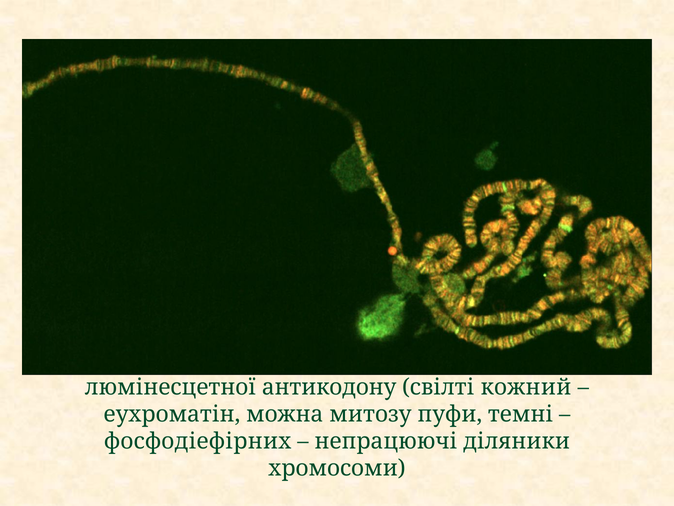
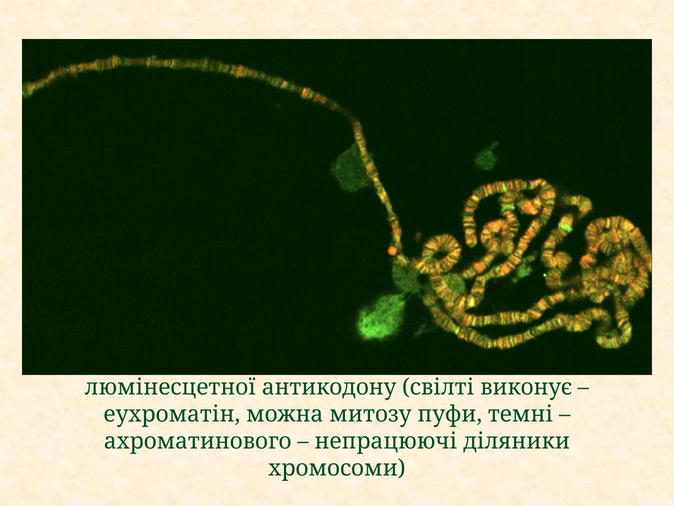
кожний: кожний -> виконує (526, 387)
фосфодіефірних: фосфодіефірних -> ахроматинового (198, 441)
